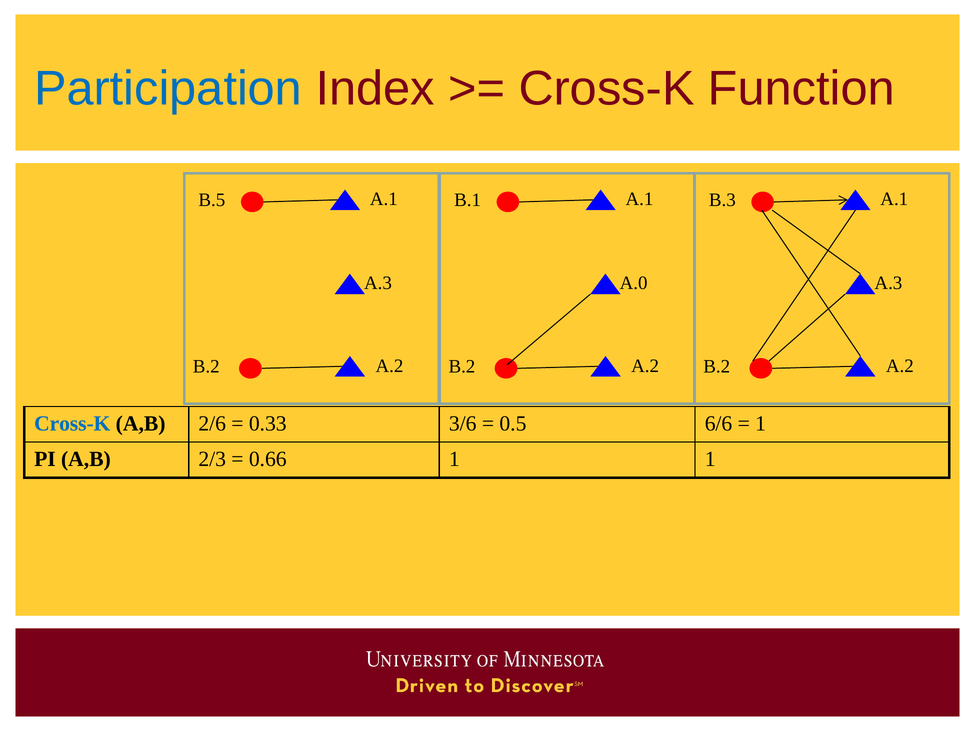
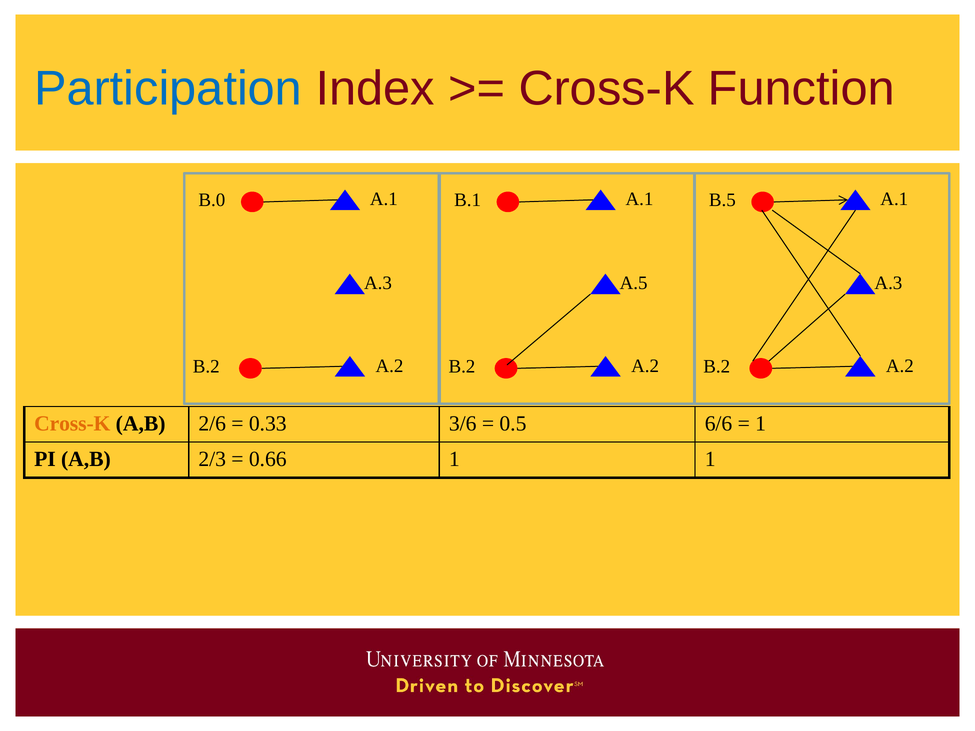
B.5: B.5 -> B.0 (212, 200)
B.3: B.3 -> B.5 (722, 200)
A.0: A.0 -> A.5 (634, 283)
Cross-K colour: blue -> orange (72, 424)
